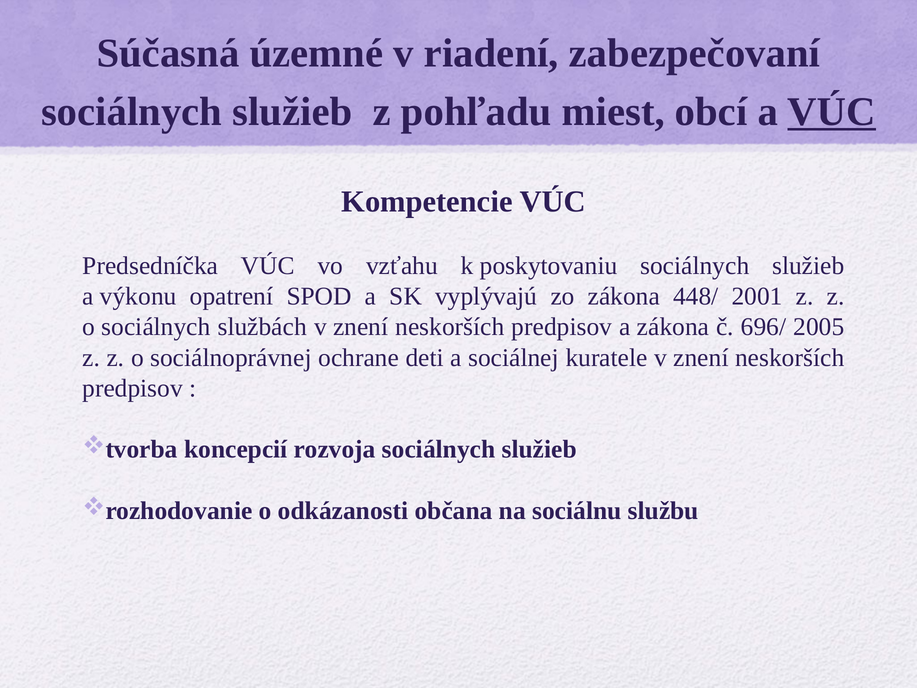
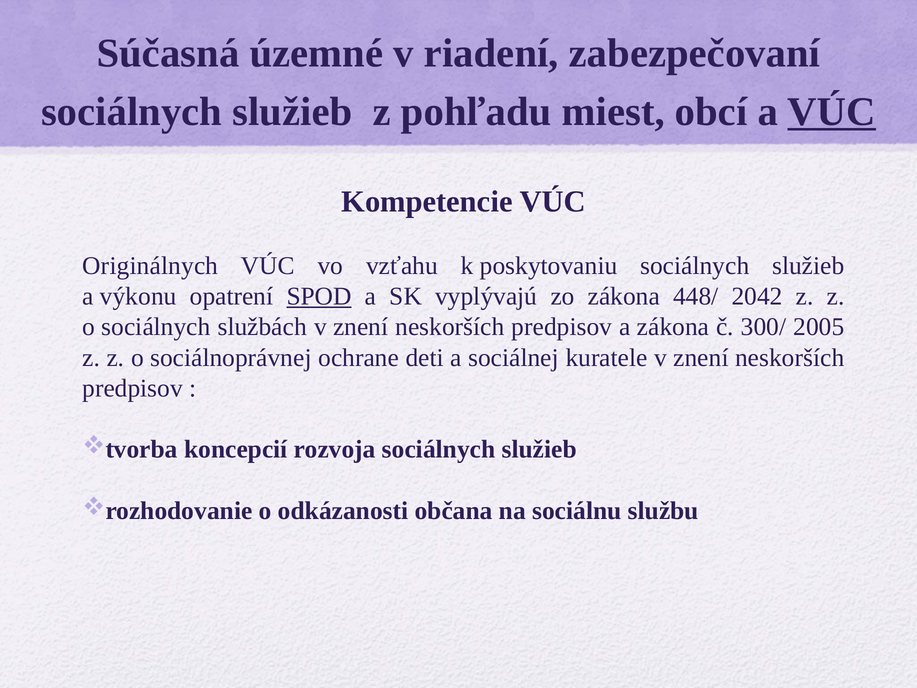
Predsedníčka: Predsedníčka -> Originálnych (150, 266)
SPOD underline: none -> present (319, 296)
2001: 2001 -> 2042 (757, 296)
696/: 696/ -> 300/ (764, 327)
